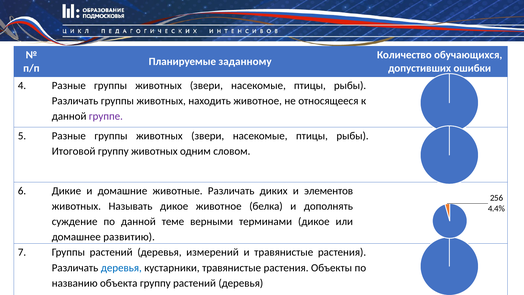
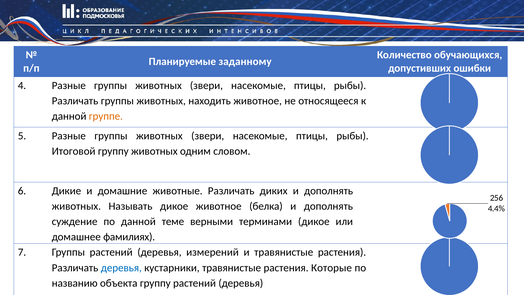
группе colour: purple -> orange (106, 116)
диких и элементов: элементов -> дополнять (329, 191)
развитию: развитию -> фамилиях (129, 237)
Объекты: Объекты -> Которые (332, 268)
